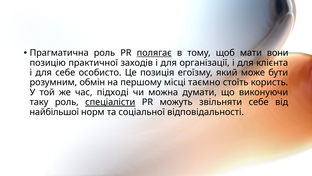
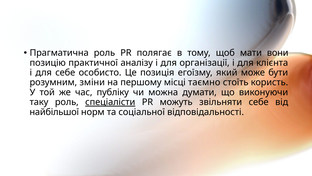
полягає underline: present -> none (154, 53)
заходів: заходів -> аналізу (137, 63)
обмін: обмін -> зміни (92, 82)
підході: підході -> публіку (113, 92)
